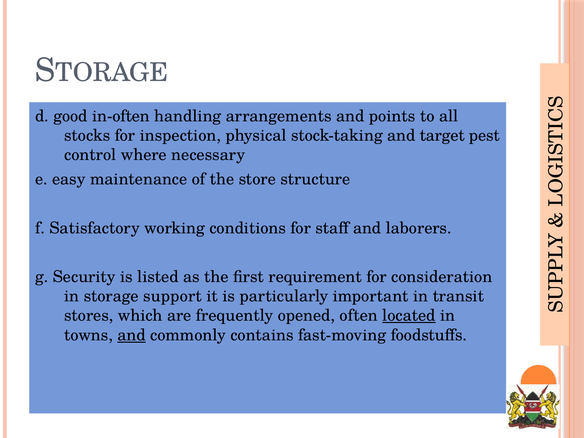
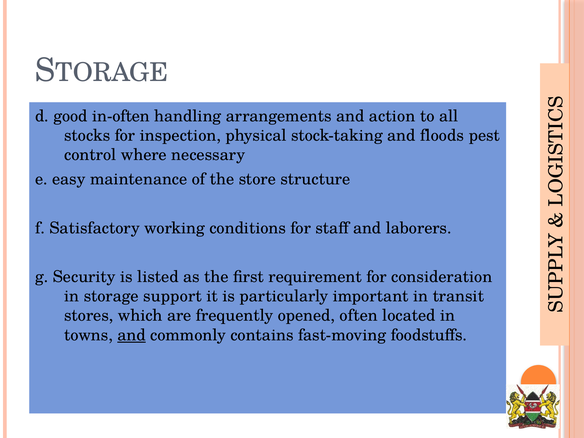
points: points -> action (392, 116)
target: target -> floods (442, 135)
located underline: present -> none (409, 316)
